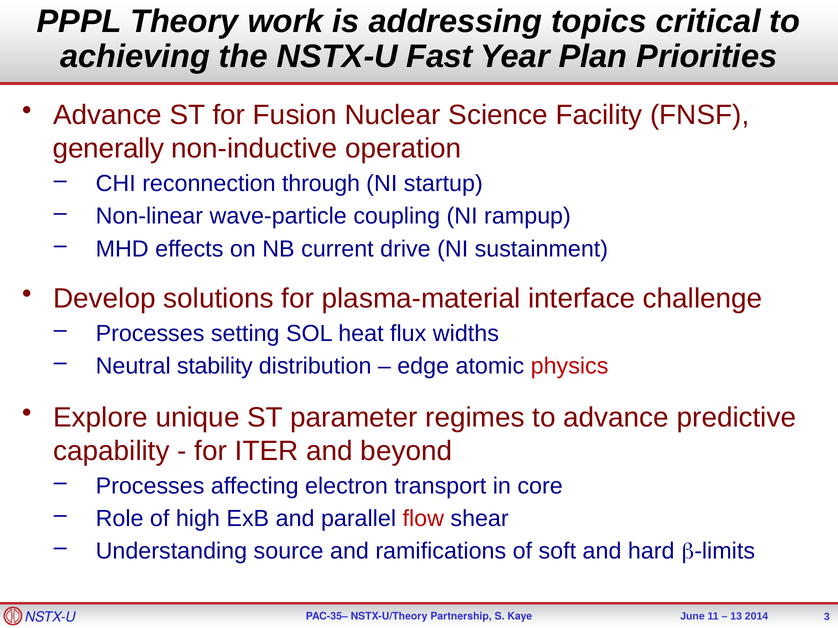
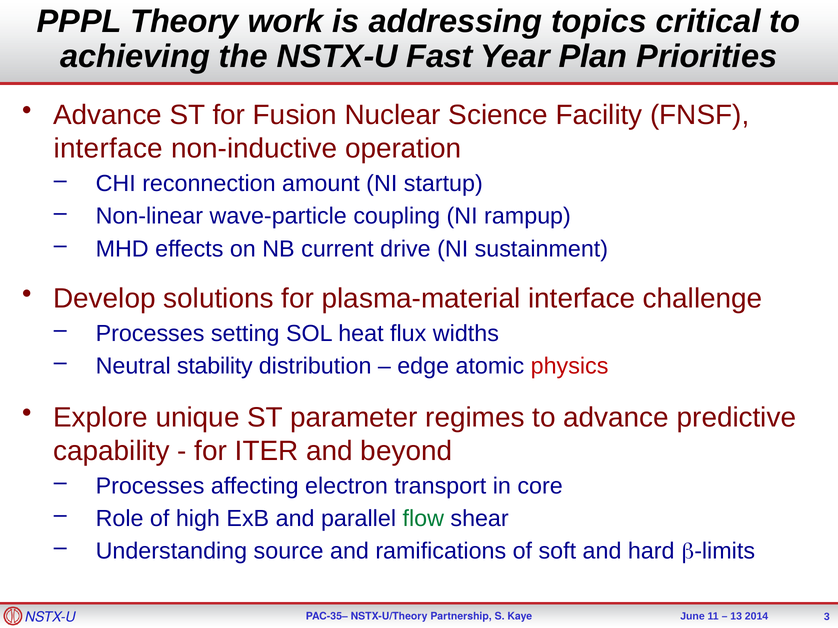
generally: generally -> interface (108, 149)
through: through -> amount (321, 184)
flow colour: red -> green (423, 519)
